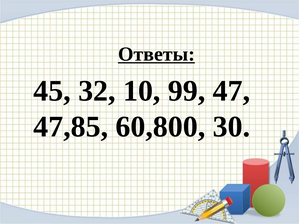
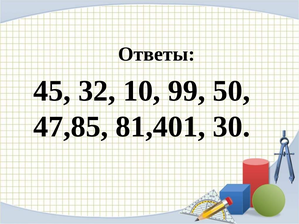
Ответы underline: present -> none (156, 54)
47: 47 -> 50 (231, 91)
60,800: 60,800 -> 81,401 (160, 127)
